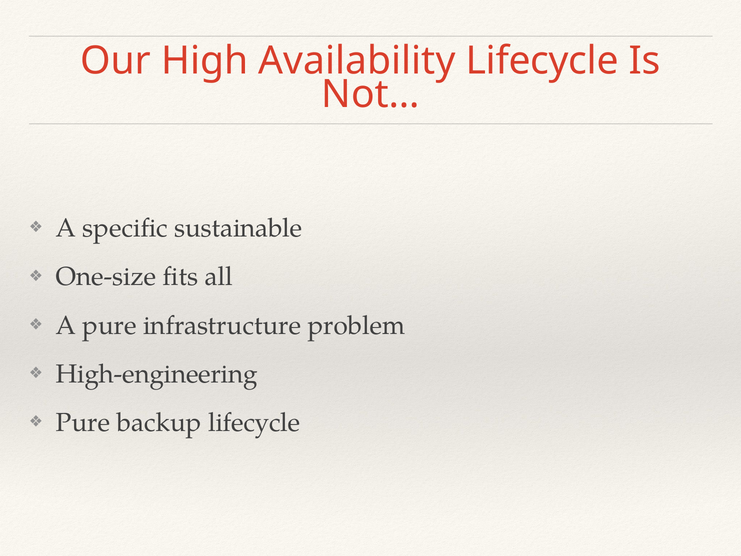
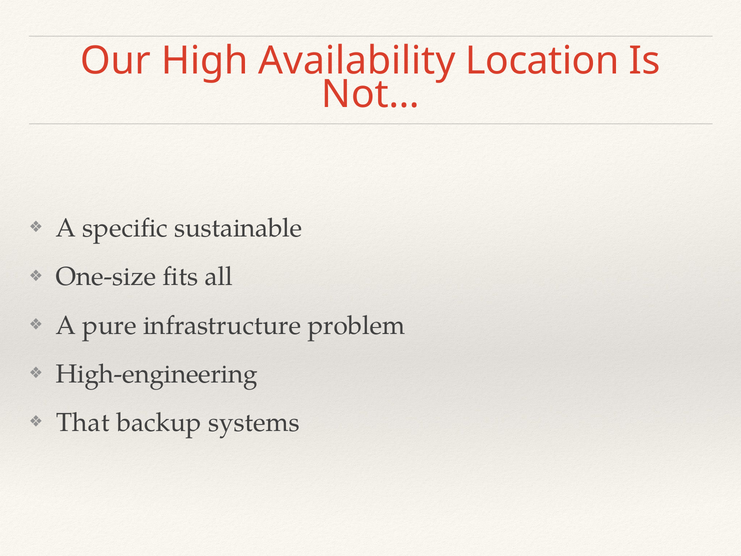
Availability Lifecycle: Lifecycle -> Location (542, 61)
Pure: Pure -> That (83, 423)
backup lifecycle: lifecycle -> systems (254, 423)
